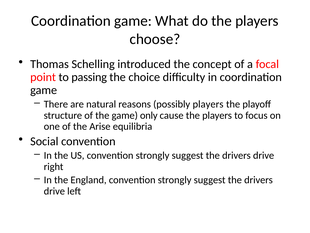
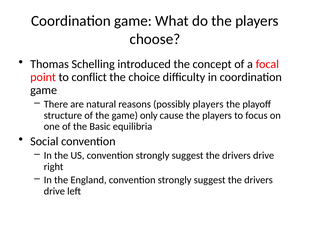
passing: passing -> conflict (89, 77)
Arise: Arise -> Basic (100, 126)
